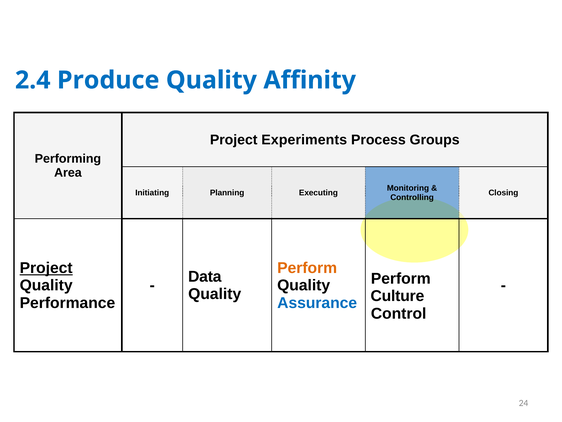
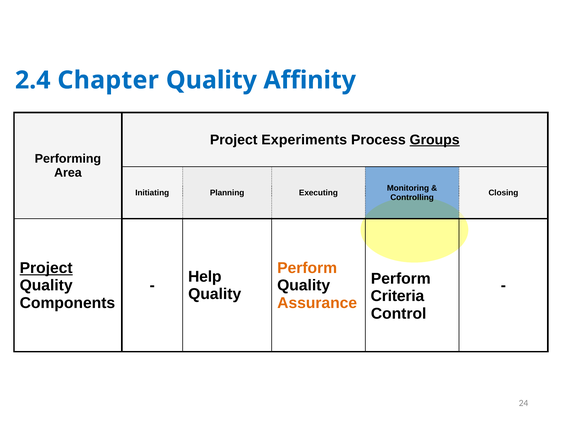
Produce: Produce -> Chapter (108, 80)
Groups underline: none -> present (435, 140)
Data: Data -> Help (205, 276)
Culture: Culture -> Criteria (397, 296)
Performance: Performance -> Components (67, 303)
Assurance colour: blue -> orange (317, 303)
